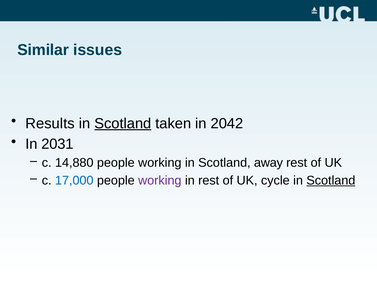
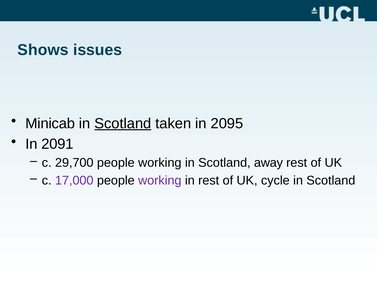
Similar: Similar -> Shows (43, 50)
Results: Results -> Minicab (50, 123)
2042: 2042 -> 2095 (227, 123)
2031: 2031 -> 2091 (57, 144)
14,880: 14,880 -> 29,700 (74, 163)
17,000 colour: blue -> purple (74, 180)
Scotland underline: present -> none (331, 180)
